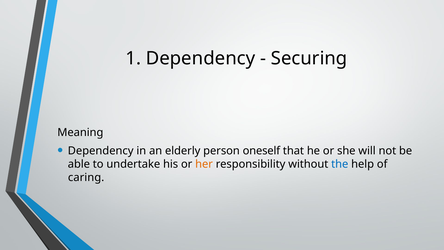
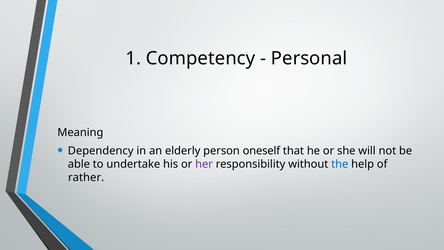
1 Dependency: Dependency -> Competency (201, 58)
Securing: Securing -> Personal (309, 58)
her colour: orange -> purple (204, 164)
caring: caring -> rather (86, 177)
